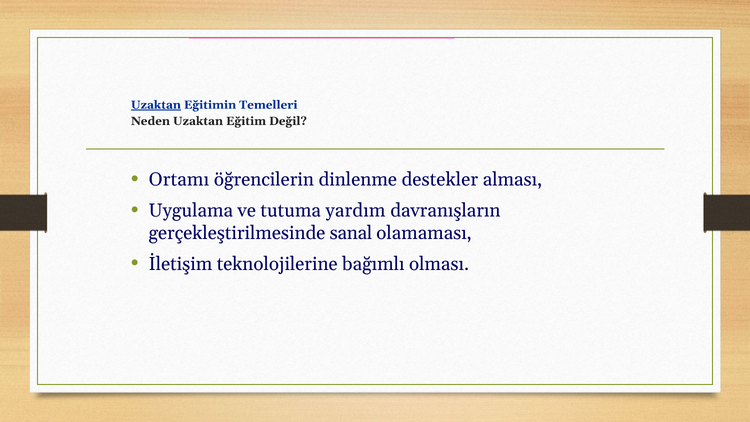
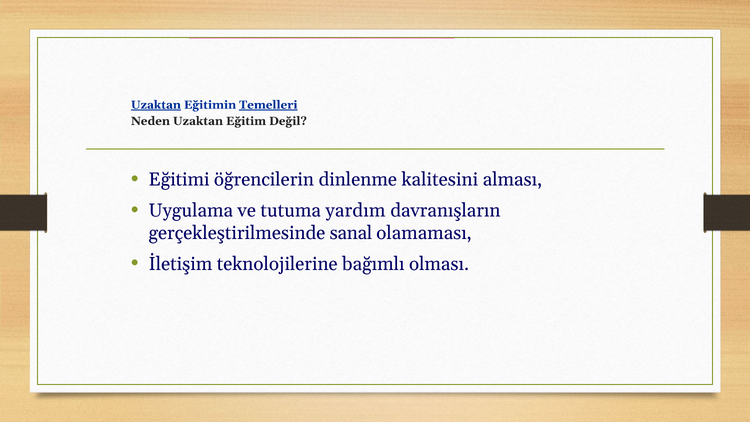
Temelleri underline: none -> present (268, 105)
Ortamı: Ortamı -> Eğitimi (179, 179)
destekler: destekler -> kalitesini (440, 179)
